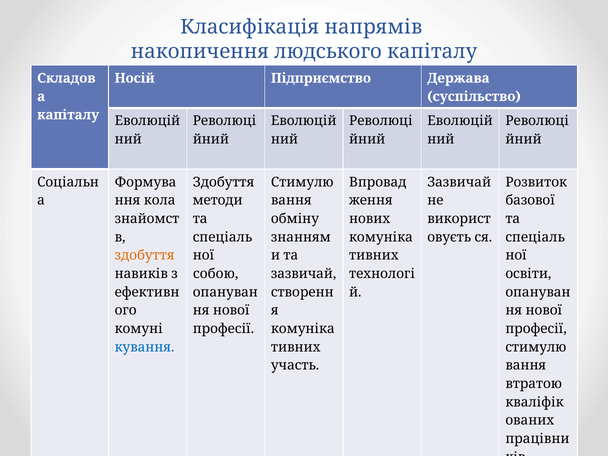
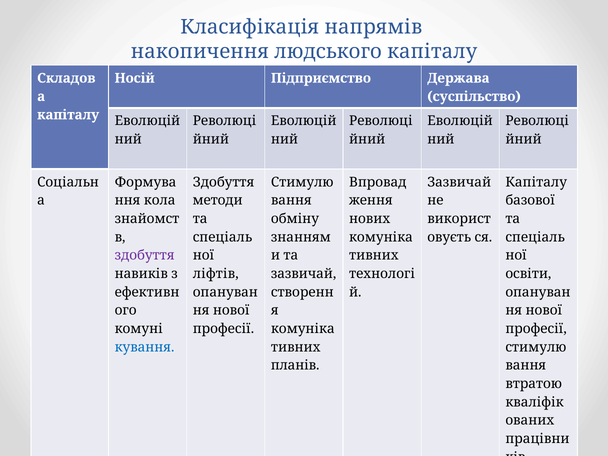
Розвиток: Розвиток -> Капіталу (536, 182)
здобуття colour: orange -> purple (145, 255)
собою: собою -> ліфтів (216, 274)
участь: участь -> планів (295, 365)
